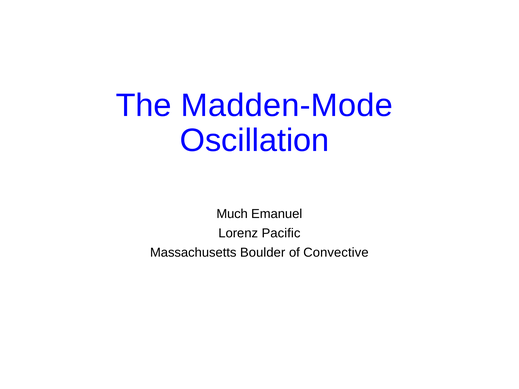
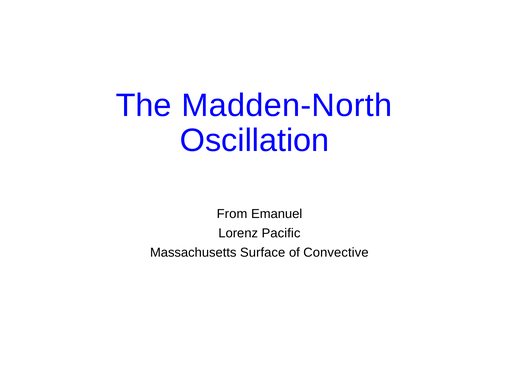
Madden-Mode: Madden-Mode -> Madden-North (287, 105)
Much: Much -> From (232, 214)
Boulder: Boulder -> Surface (263, 253)
